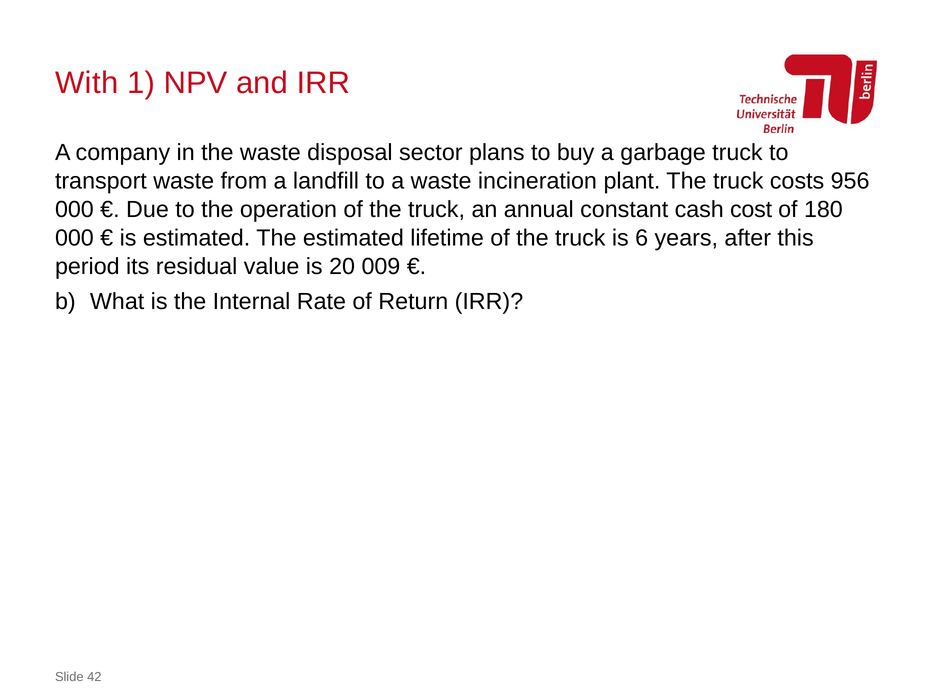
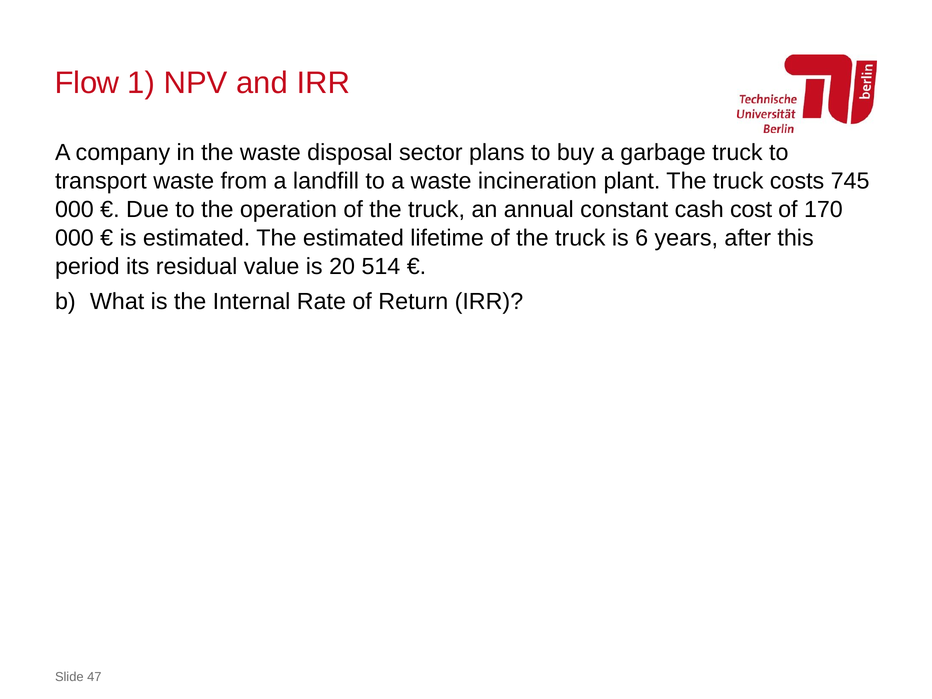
With: With -> Flow (87, 83)
956: 956 -> 745 (850, 181)
180: 180 -> 170 (823, 210)
009: 009 -> 514 (381, 267)
42: 42 -> 47 (94, 677)
